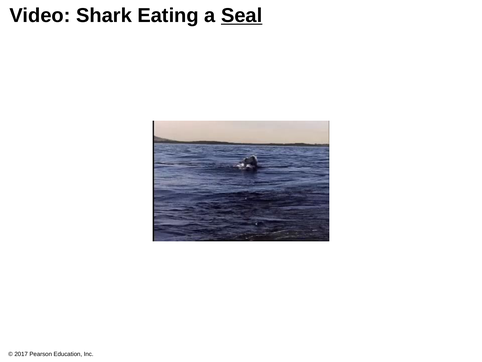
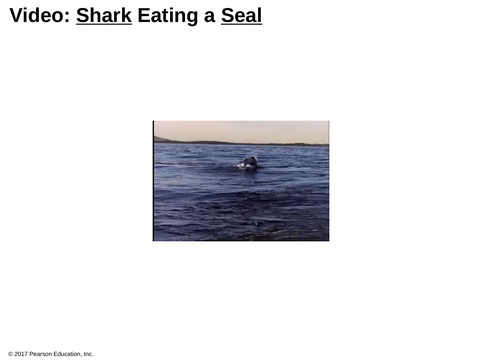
Shark underline: none -> present (104, 16)
